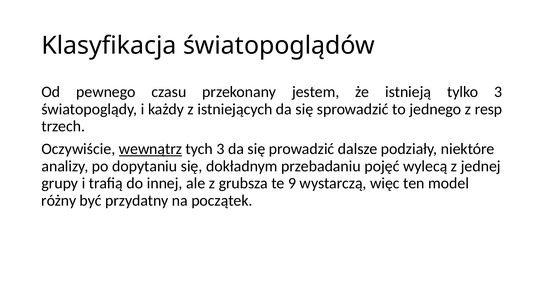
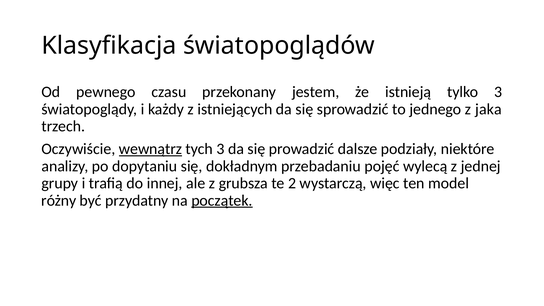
resp: resp -> jaka (488, 109)
9: 9 -> 2 (292, 183)
początek underline: none -> present (222, 200)
